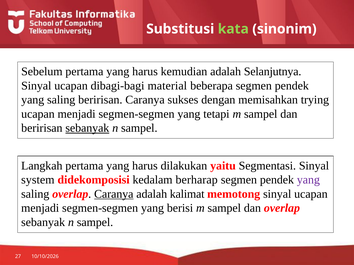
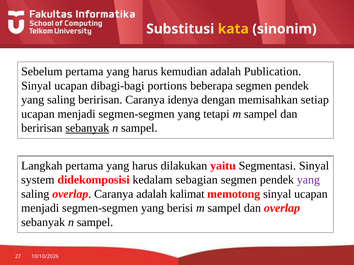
kata colour: light green -> yellow (233, 29)
Selanjutnya: Selanjutnya -> Publication (273, 72)
material: material -> portions (167, 86)
sukses: sukses -> idenya (183, 100)
trying: trying -> setiap (315, 100)
berharap: berharap -> sebagian (197, 180)
Caranya underline: present -> none (114, 194)
